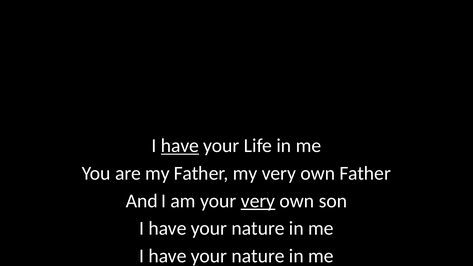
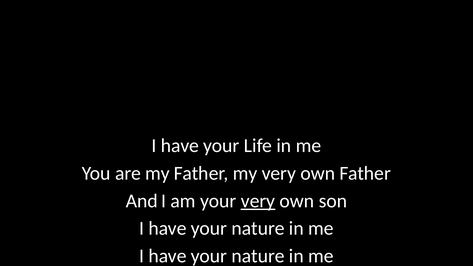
have underline: present -> none (180, 146)
